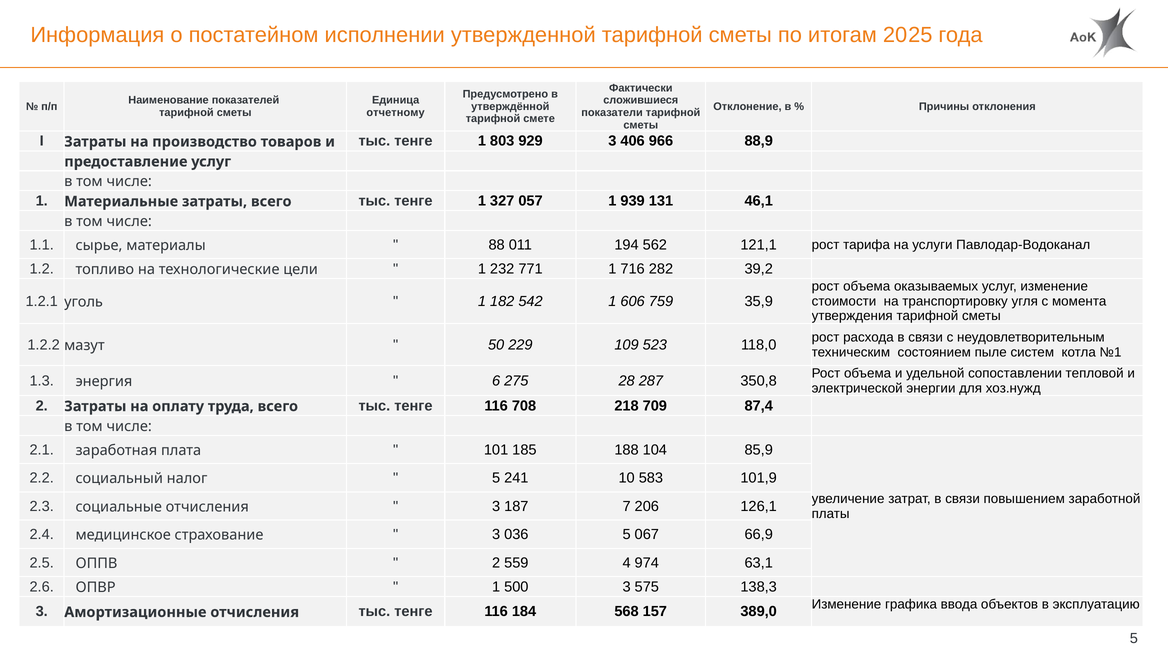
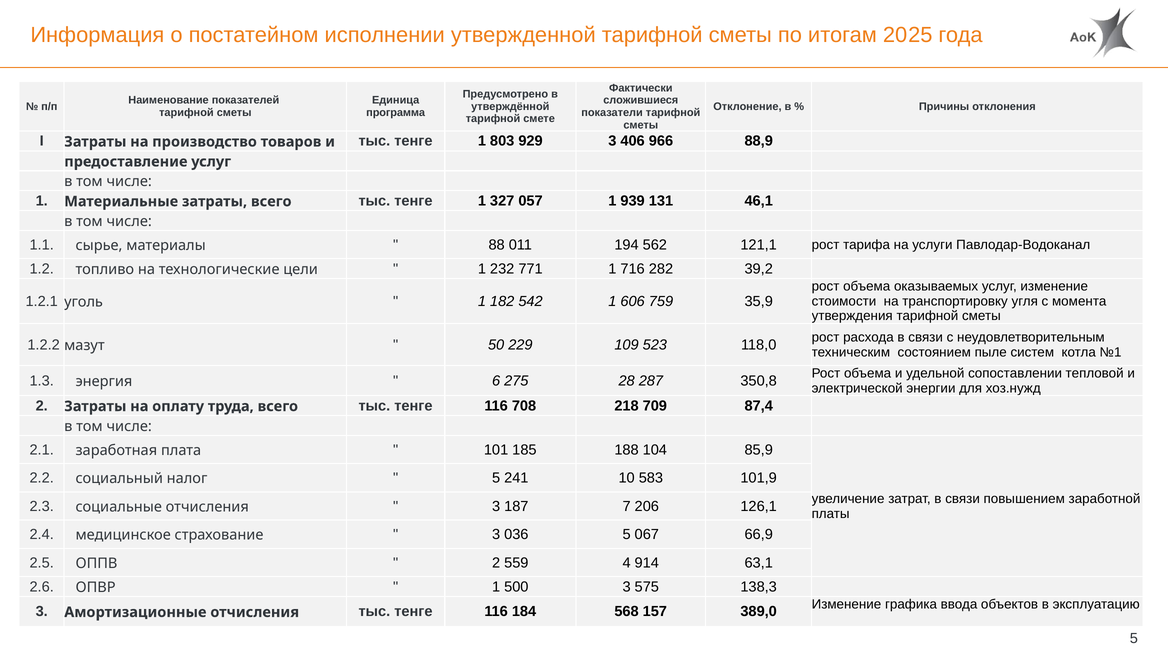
отчетному: отчетному -> программа (396, 113)
974: 974 -> 914 (647, 563)
